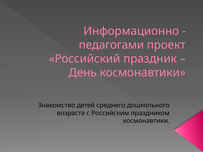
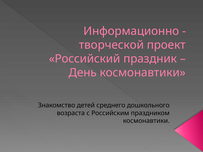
педагогами: педагогами -> творческой (111, 45)
